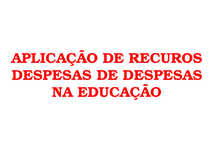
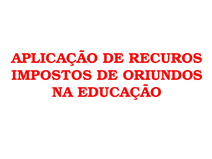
DESPESAS: DESPESAS -> IMPOSTOS (52, 75)
DE DESPESAS: DESPESAS -> ORIUNDOS (163, 75)
